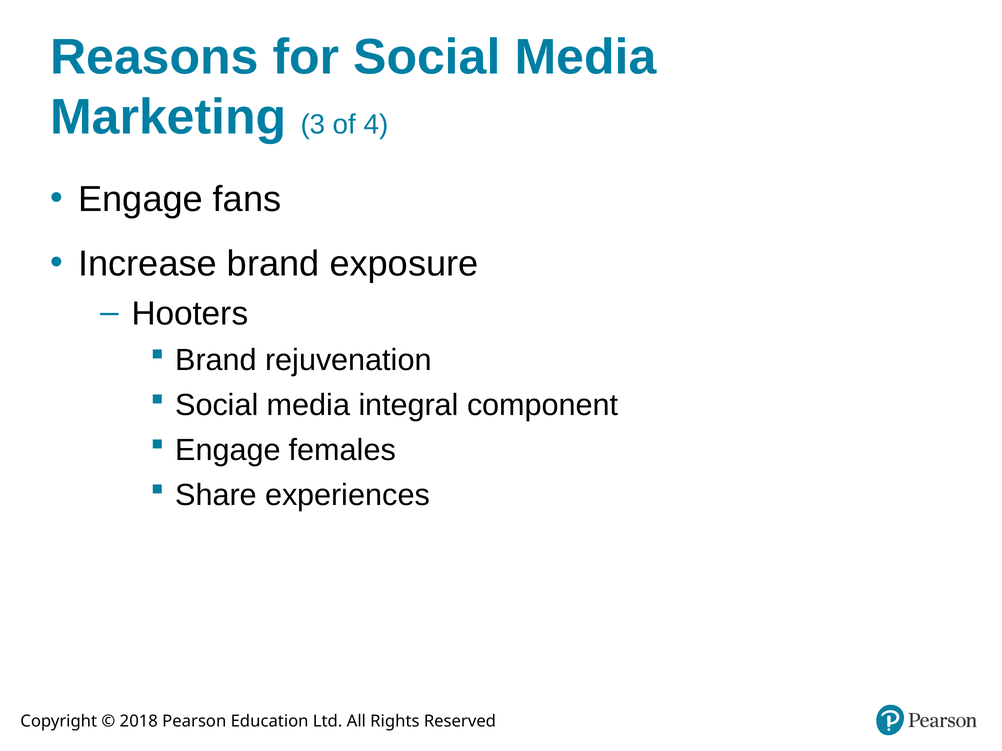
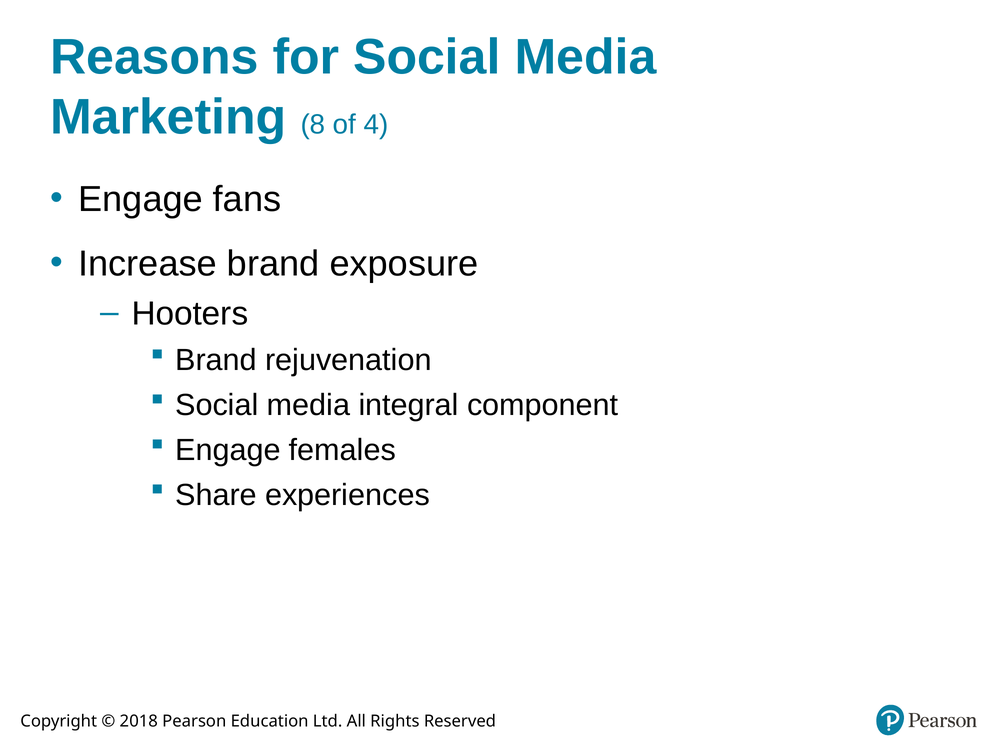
3: 3 -> 8 (313, 125)
